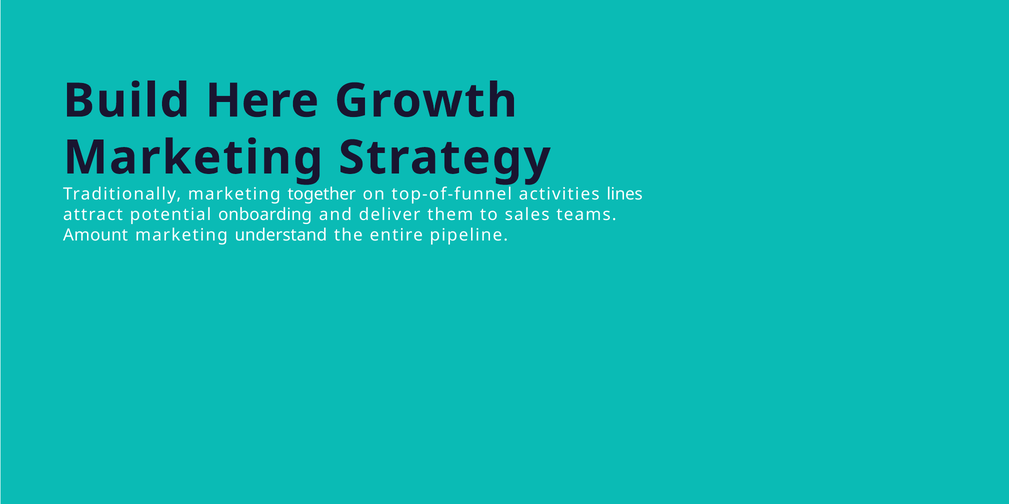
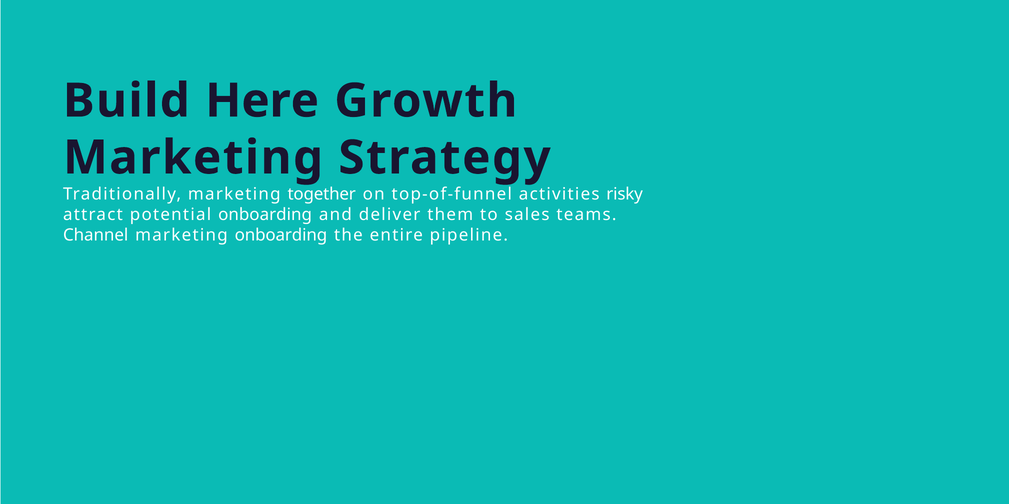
lines: lines -> risky (625, 194)
Amount: Amount -> Channel (96, 235)
marketing understand: understand -> onboarding (281, 235)
